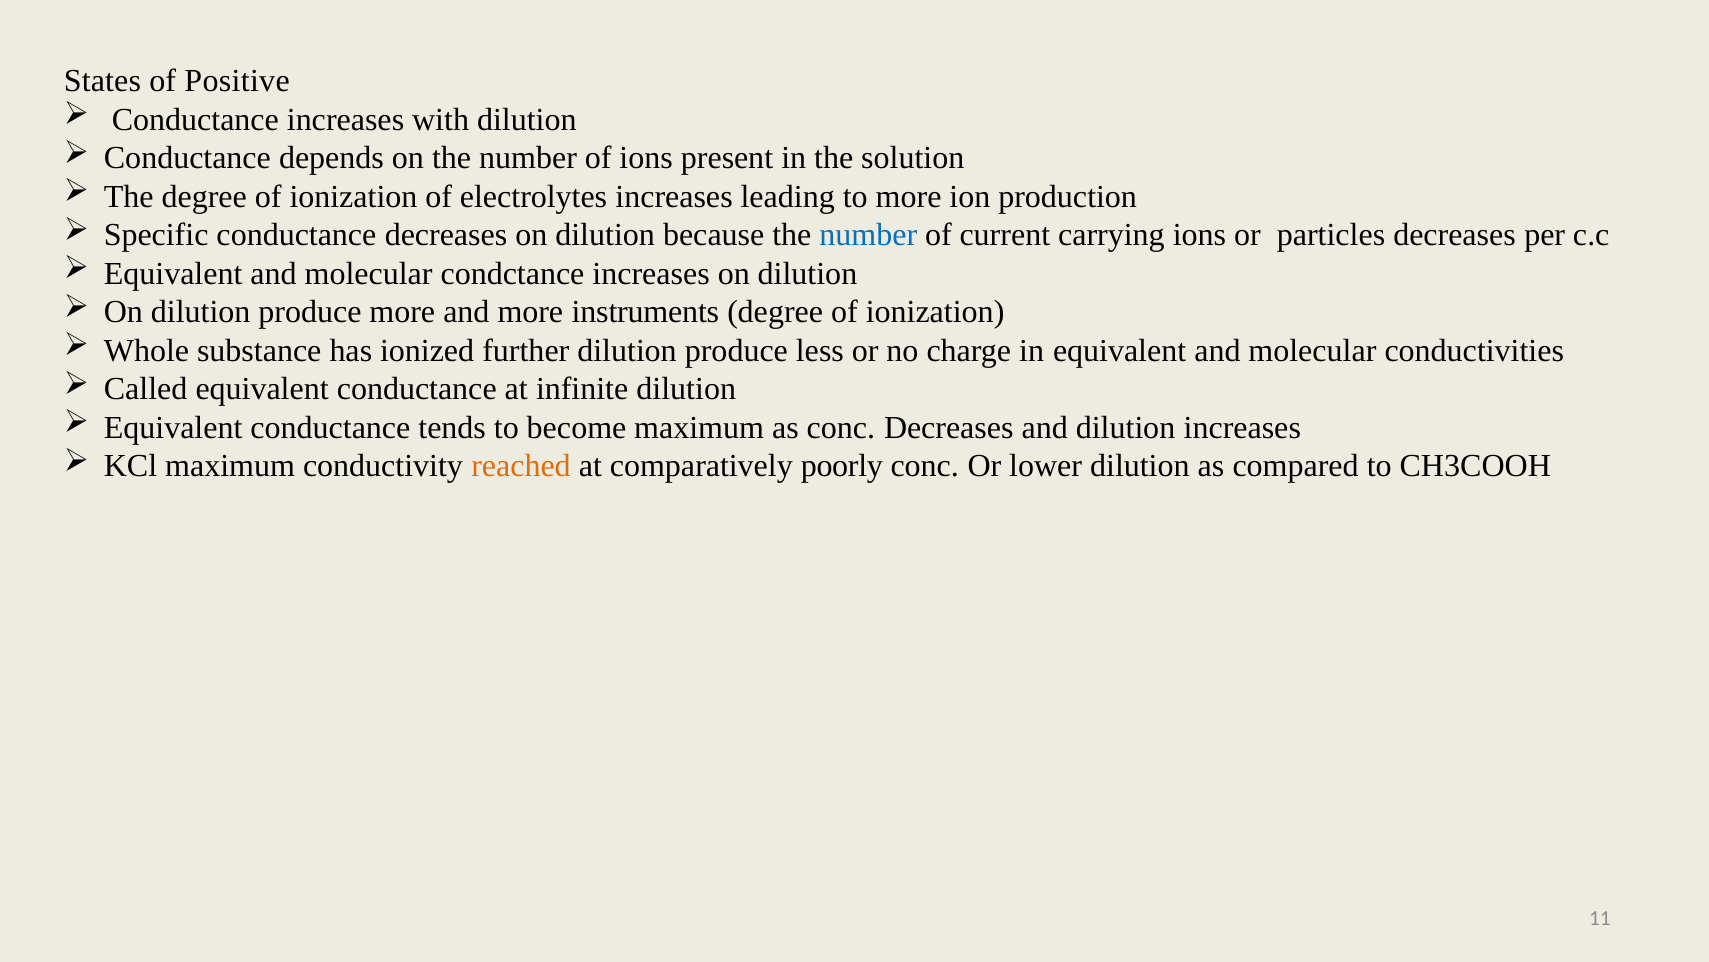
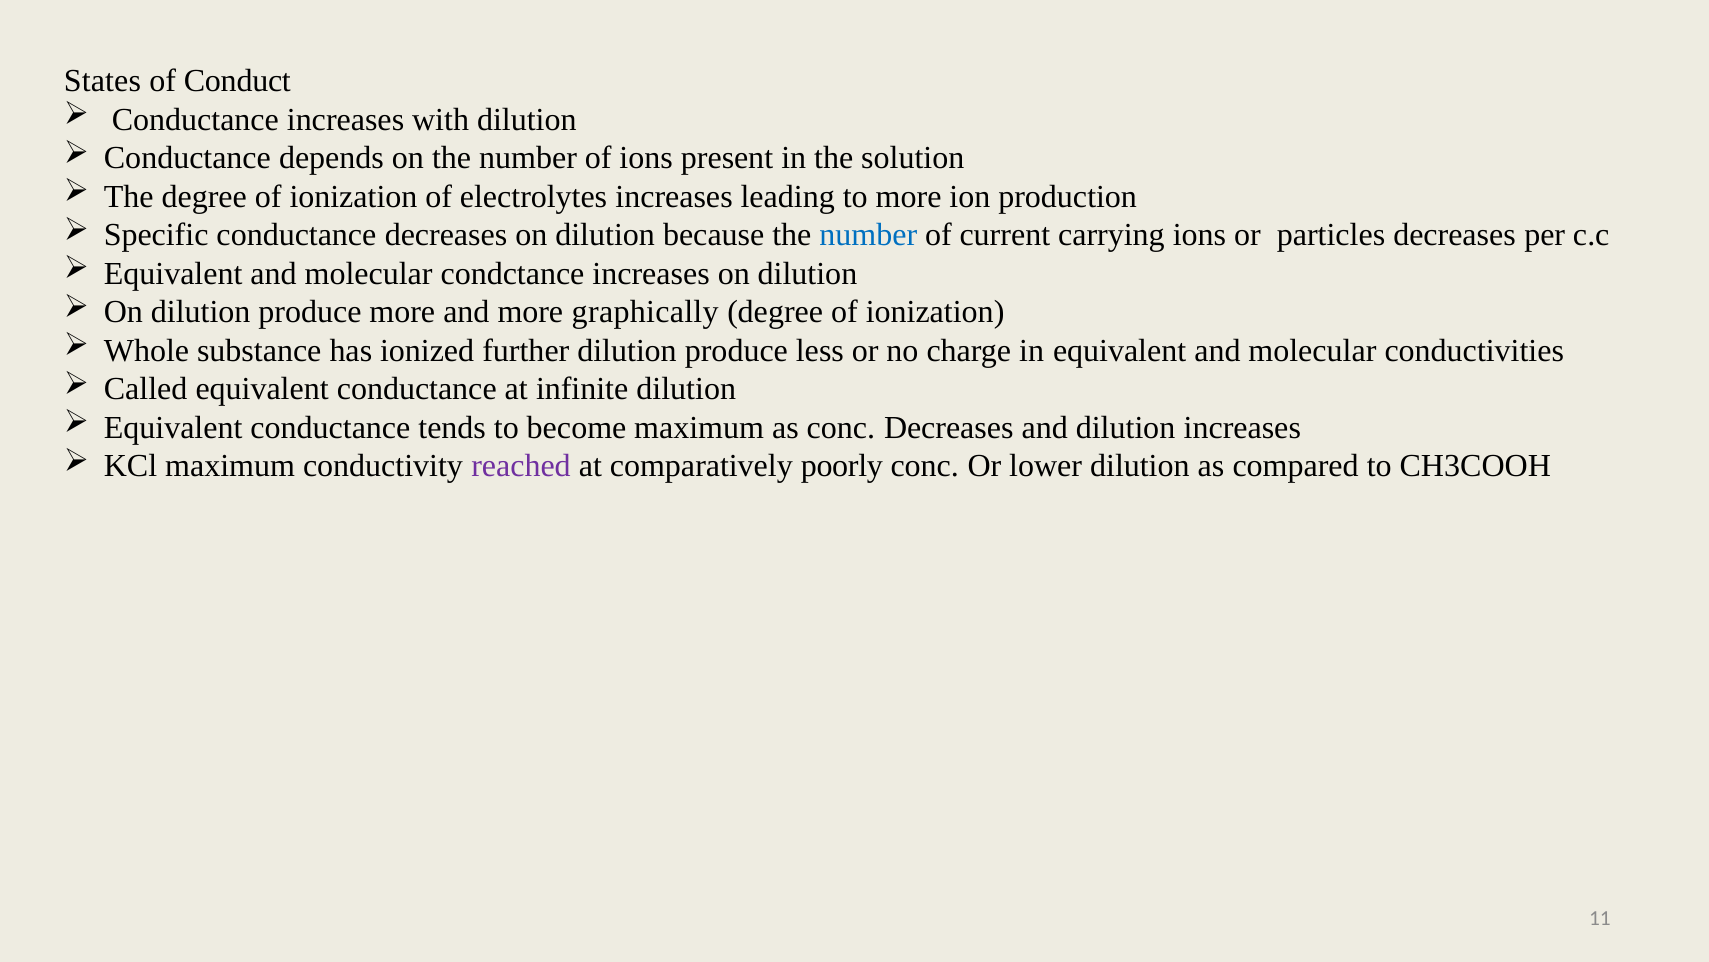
Positive: Positive -> Conduct (237, 81)
instruments: instruments -> graphically (645, 312)
reached colour: orange -> purple (521, 466)
